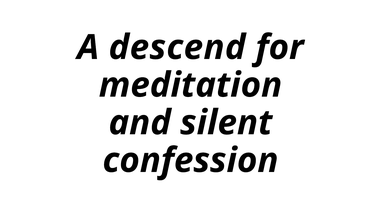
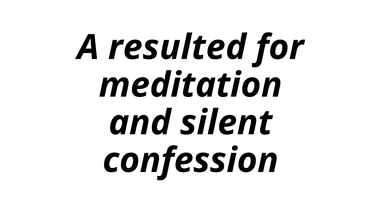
descend: descend -> resulted (177, 48)
